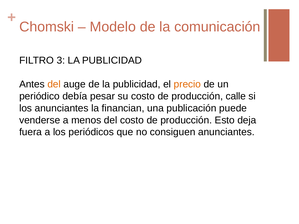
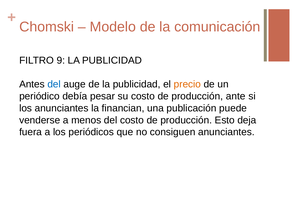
3: 3 -> 9 (61, 60)
del colour: orange -> blue (54, 84)
calle: calle -> ante (236, 96)
